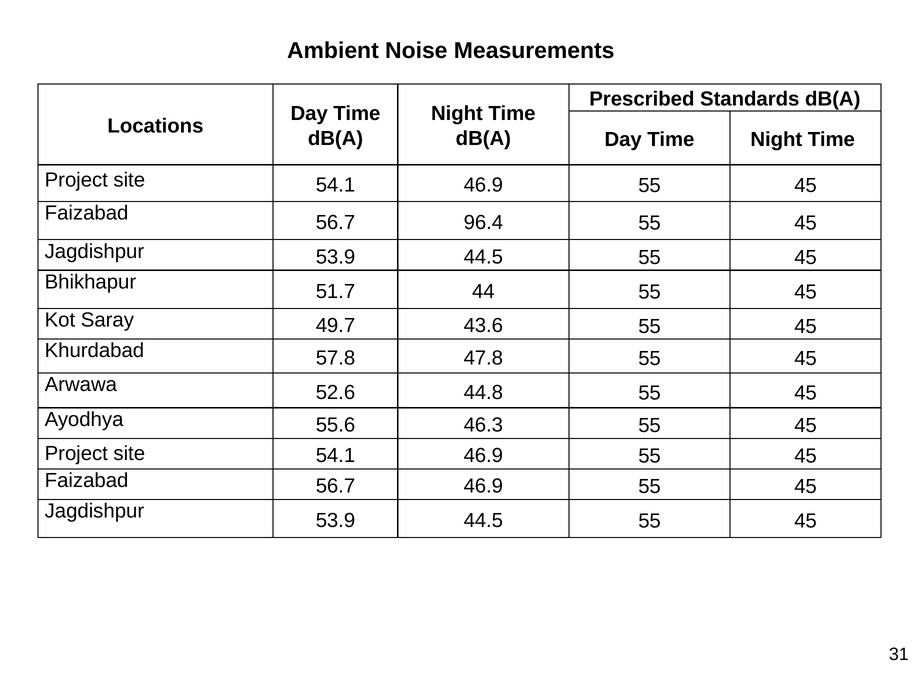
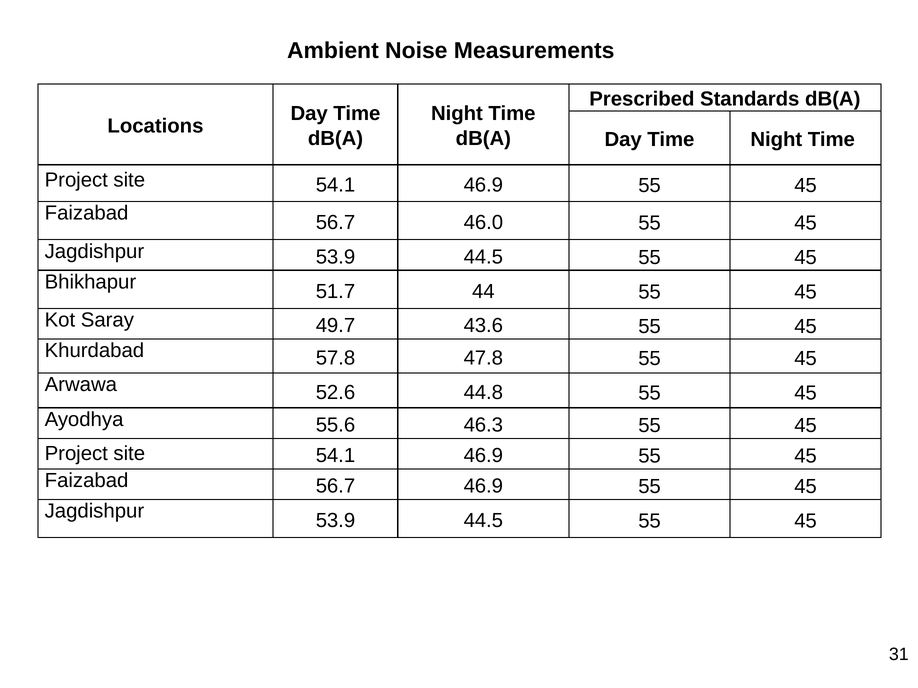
96.4: 96.4 -> 46.0 (483, 223)
